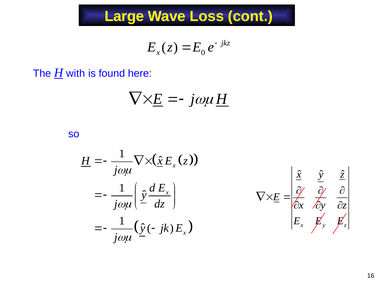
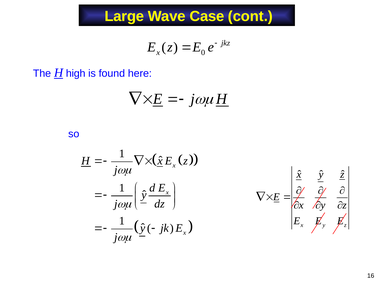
Loss: Loss -> Case (207, 16)
with: with -> high (76, 74)
